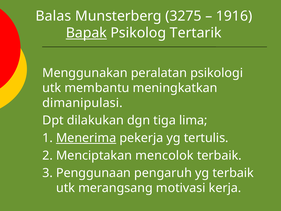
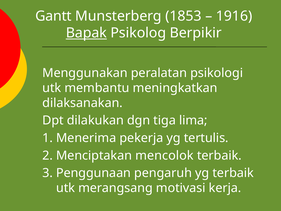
Balas: Balas -> Gantt (53, 16)
3275: 3275 -> 1853 (183, 16)
Tertarik: Tertarik -> Berpikir (196, 33)
dimanipulasi: dimanipulasi -> dilaksanakan (83, 103)
Menerima underline: present -> none (86, 138)
